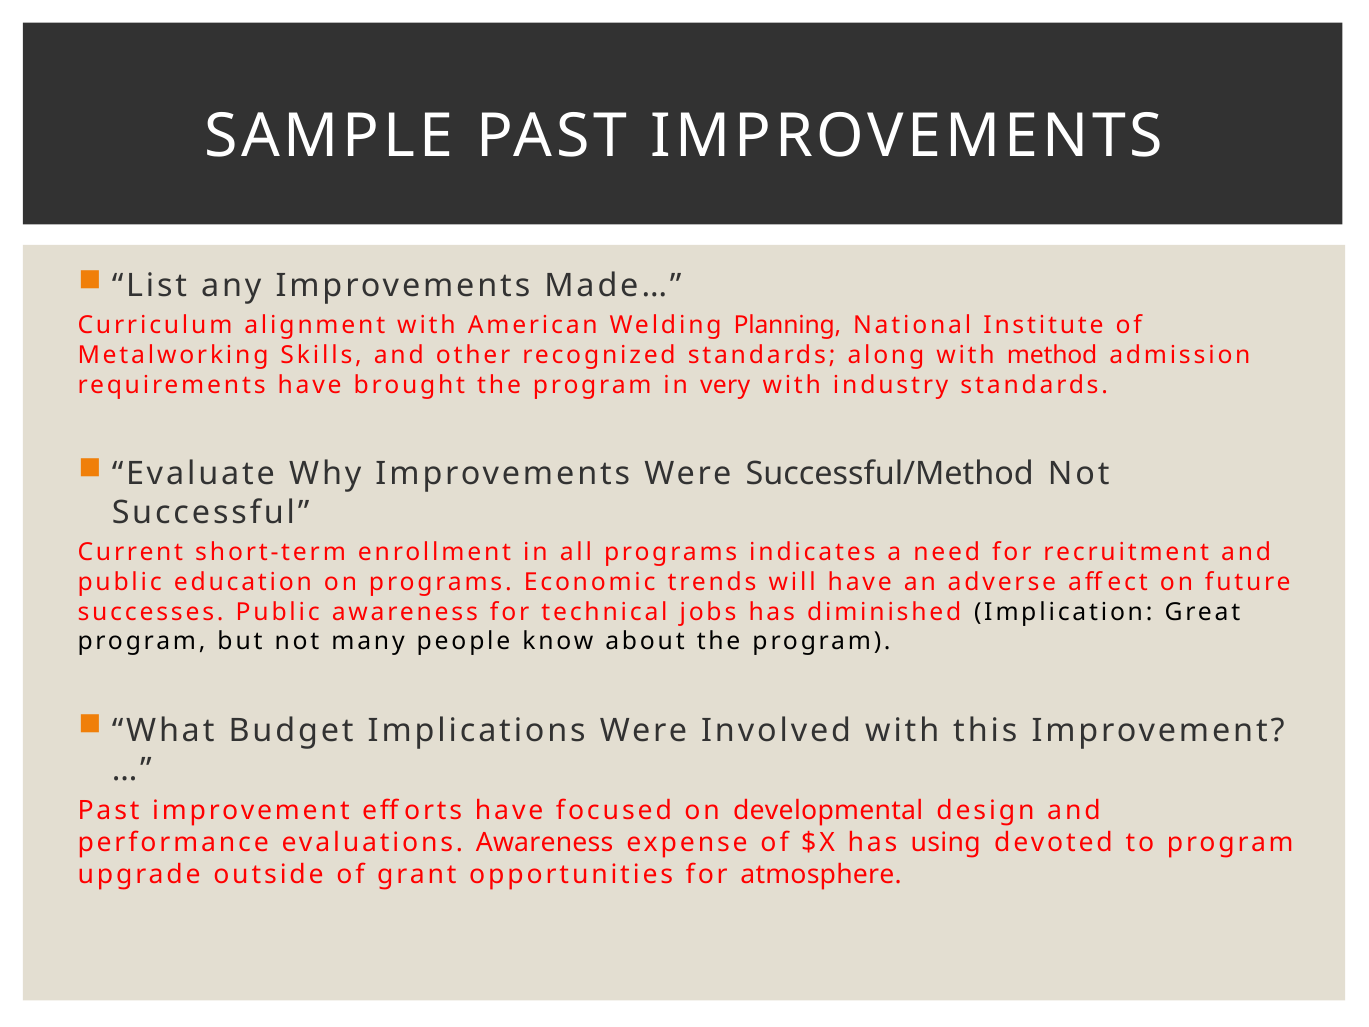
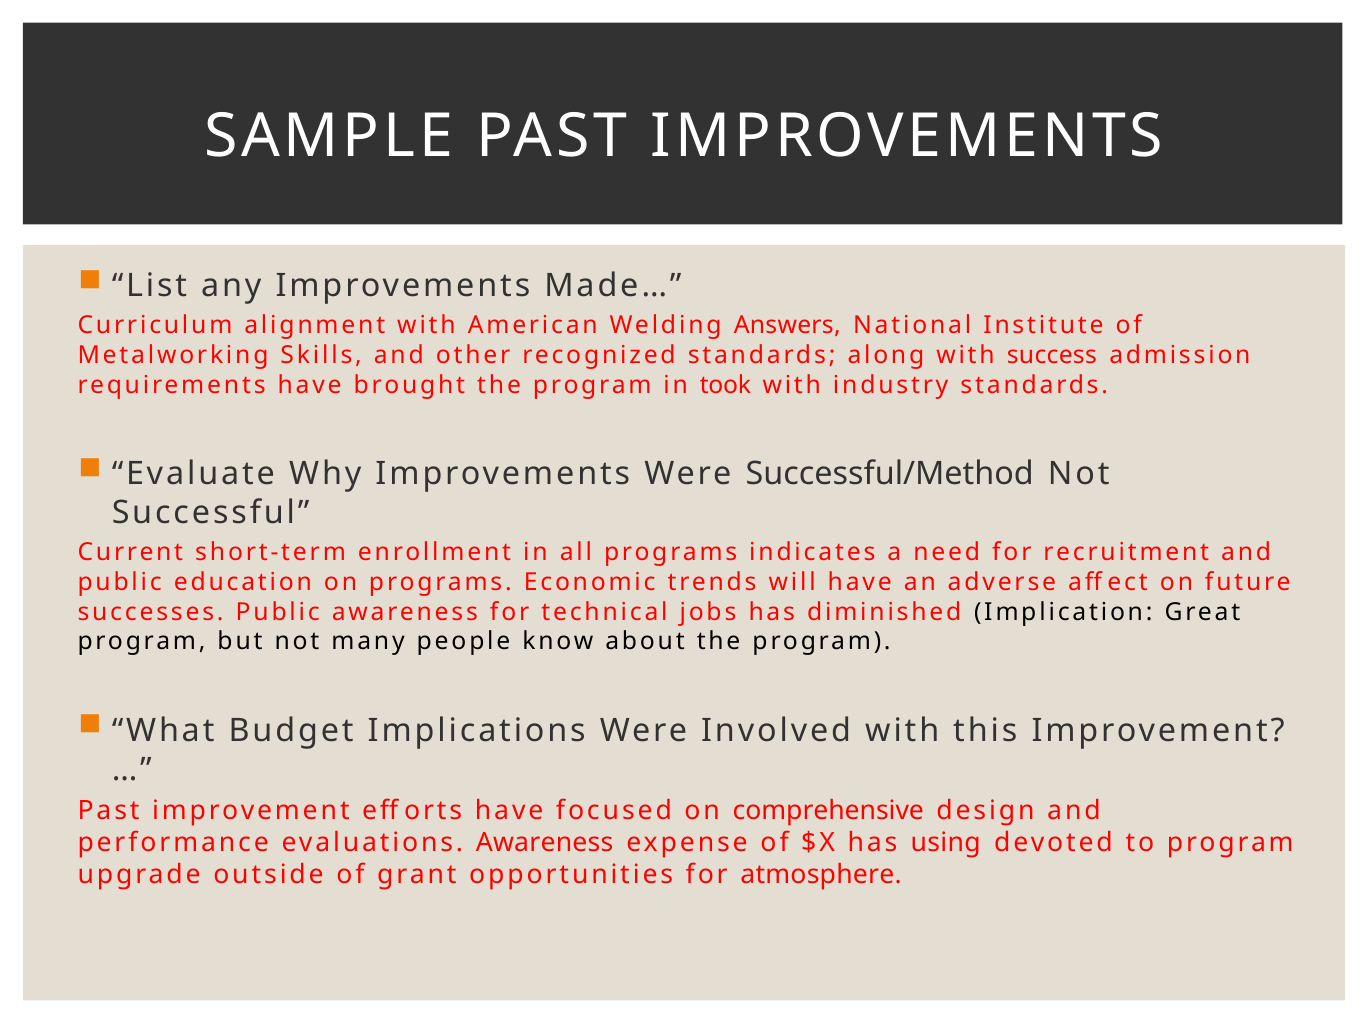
Planning: Planning -> Answers (787, 326)
method: method -> success (1052, 355)
very: very -> took (725, 385)
developmental: developmental -> comprehensive (828, 811)
